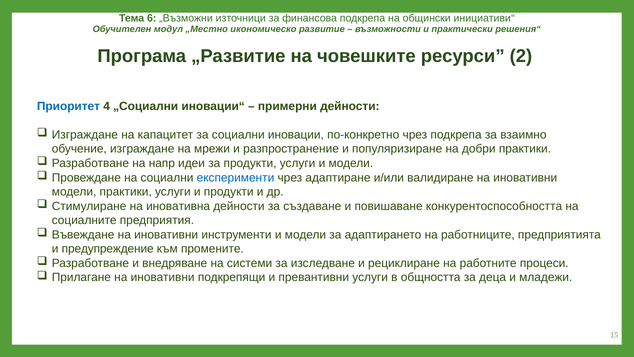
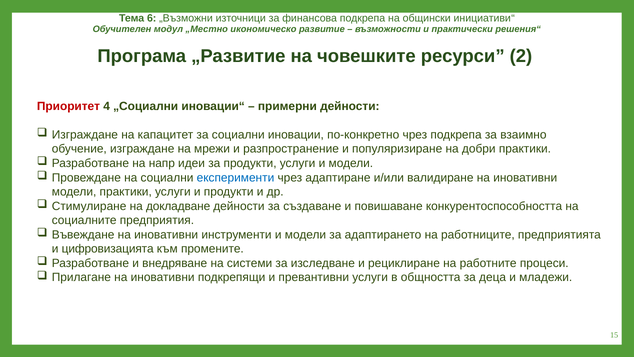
Приоритет colour: blue -> red (68, 106)
иновативна: иновативна -> докладване (178, 206)
предупреждение: предупреждение -> цифровизацията (108, 249)
